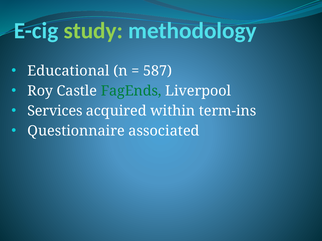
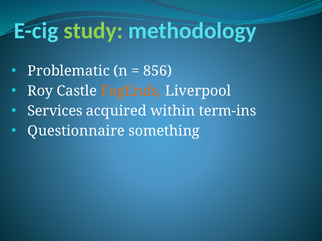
Educational: Educational -> Problematic (69, 71)
587: 587 -> 856 (158, 71)
FagEnds colour: green -> orange (131, 91)
associated: associated -> something (164, 131)
